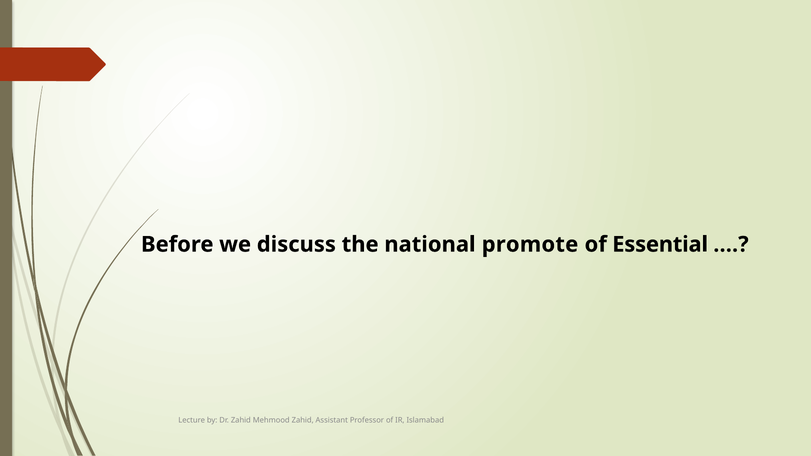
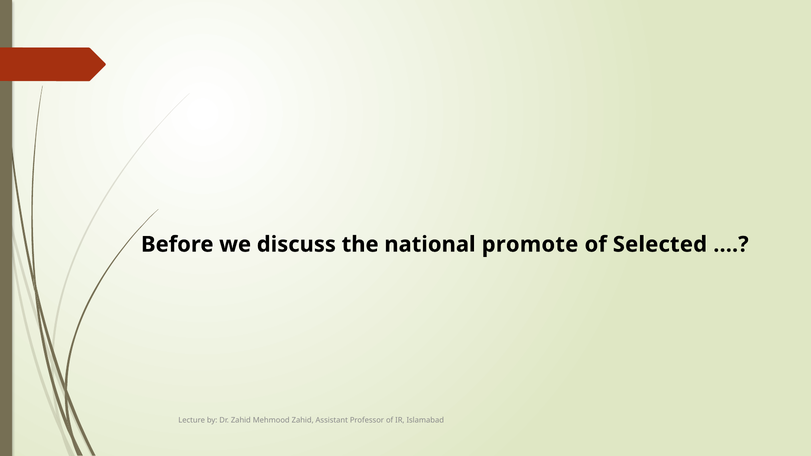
Essential: Essential -> Selected (660, 245)
